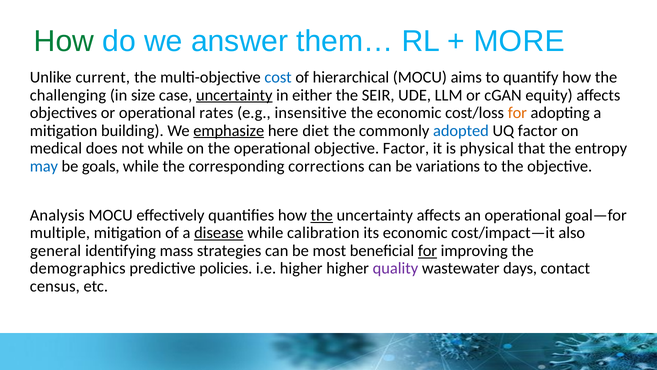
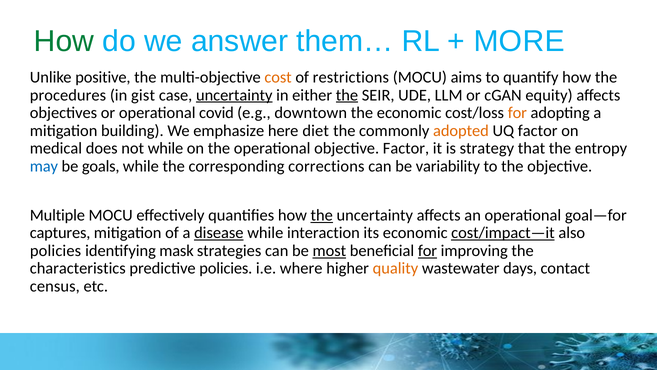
current: current -> positive (103, 77)
cost colour: blue -> orange (278, 77)
hierarchical: hierarchical -> restrictions (351, 77)
challenging: challenging -> procedures (68, 95)
size: size -> gist (143, 95)
the underline: none -> present (347, 95)
rates: rates -> covid (216, 113)
insensitive: insensitive -> downtown (311, 113)
emphasize underline: present -> none (229, 130)
adopted colour: blue -> orange (461, 130)
physical: physical -> strategy (487, 148)
variations: variations -> variability (448, 166)
Analysis: Analysis -> Multiple (57, 215)
multiple: multiple -> captures (60, 233)
calibration: calibration -> interaction (323, 233)
cost/impact—it underline: none -> present (503, 233)
general: general -> policies (56, 251)
mass: mass -> mask (177, 251)
most underline: none -> present (329, 251)
demographics: demographics -> characteristics (78, 268)
i.e higher: higher -> where (301, 268)
quality colour: purple -> orange (395, 268)
